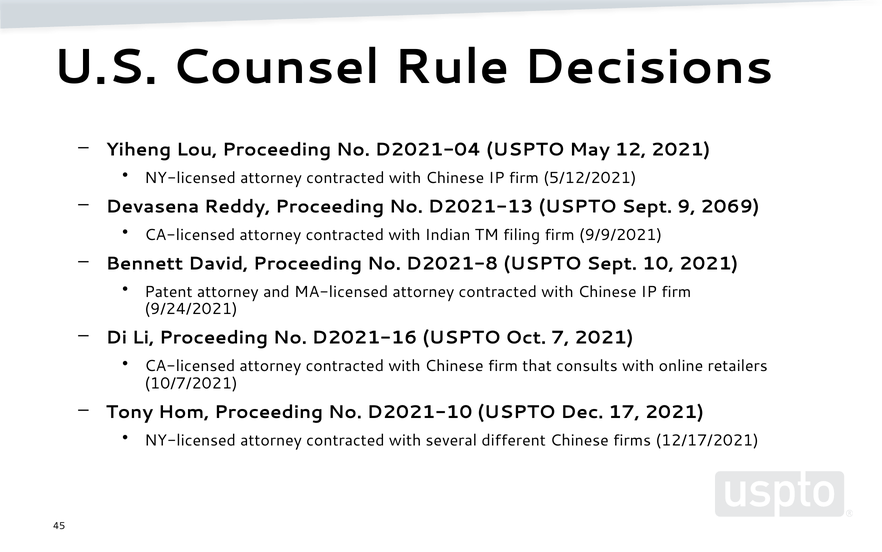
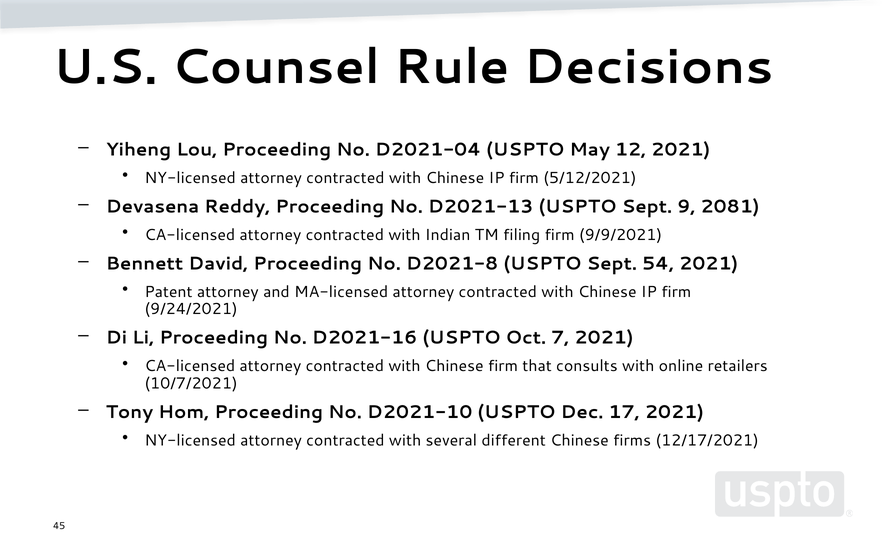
2069: 2069 -> 2081 (730, 206)
10: 10 -> 54 (658, 263)
